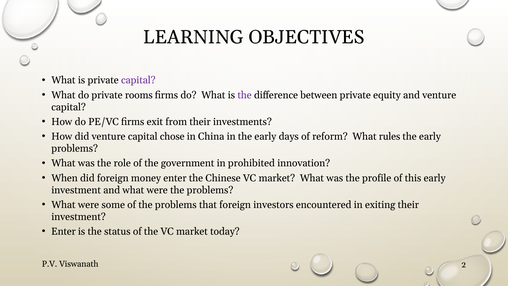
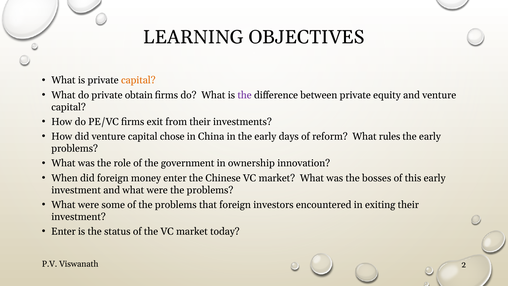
capital colour: purple -> orange (138, 80)
rooms: rooms -> obtain (139, 95)
prohibited: prohibited -> ownership (251, 163)
profile: profile -> bosses (377, 178)
